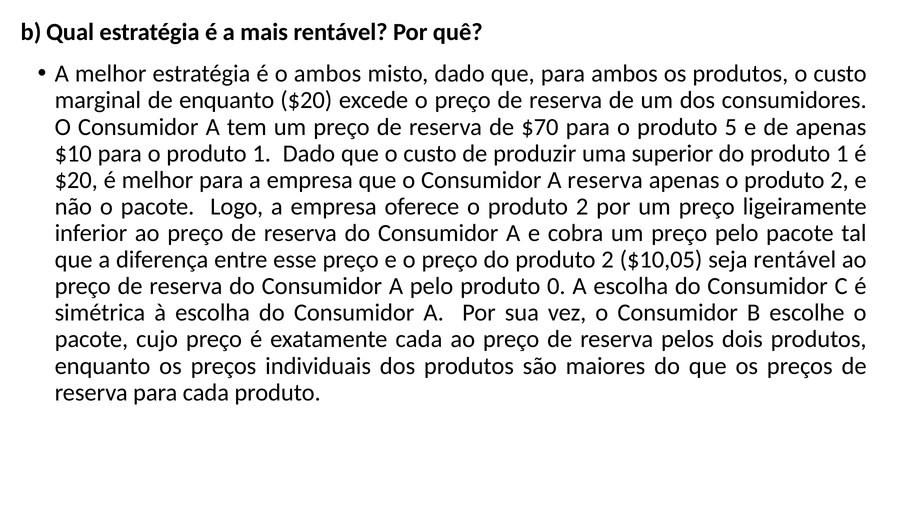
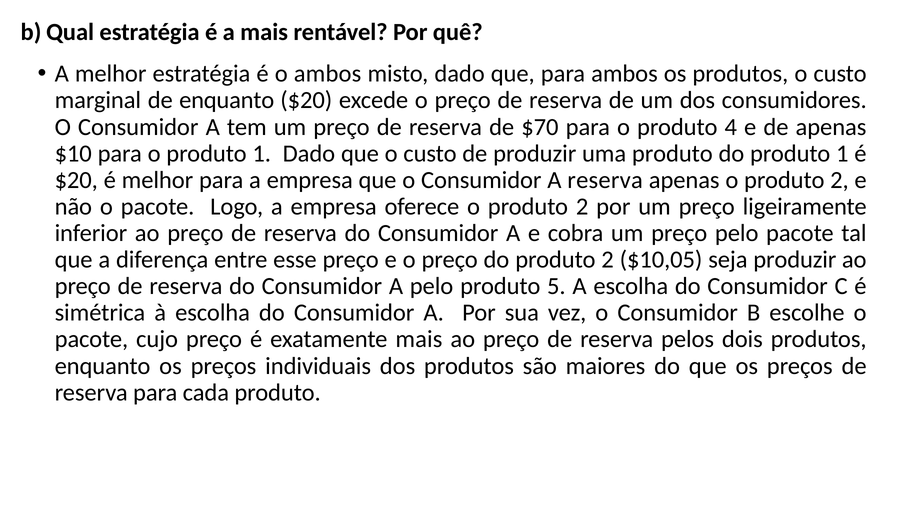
5: 5 -> 4 (731, 127)
uma superior: superior -> produto (672, 153)
seja rentável: rentável -> produzir (795, 260)
0: 0 -> 5 (556, 286)
exatamente cada: cada -> mais (419, 339)
